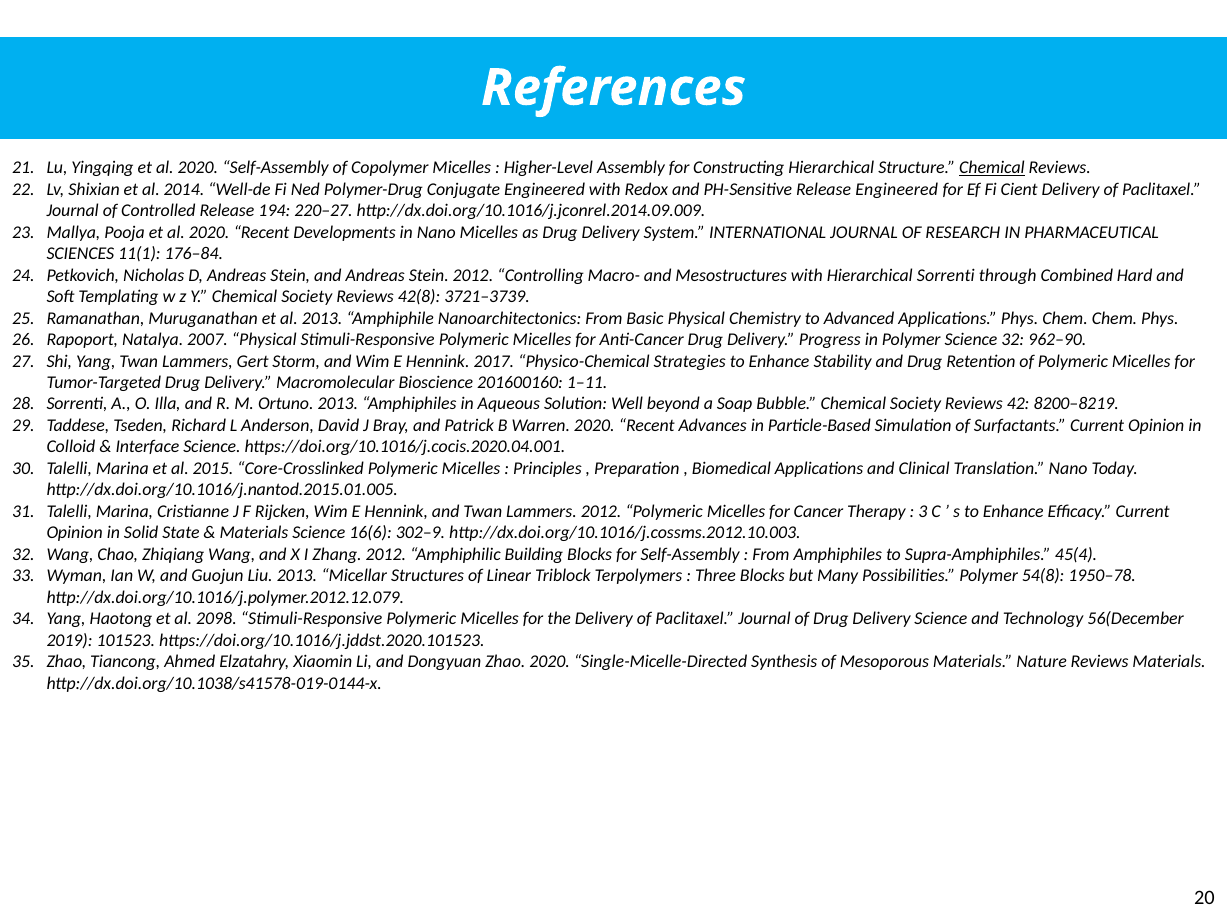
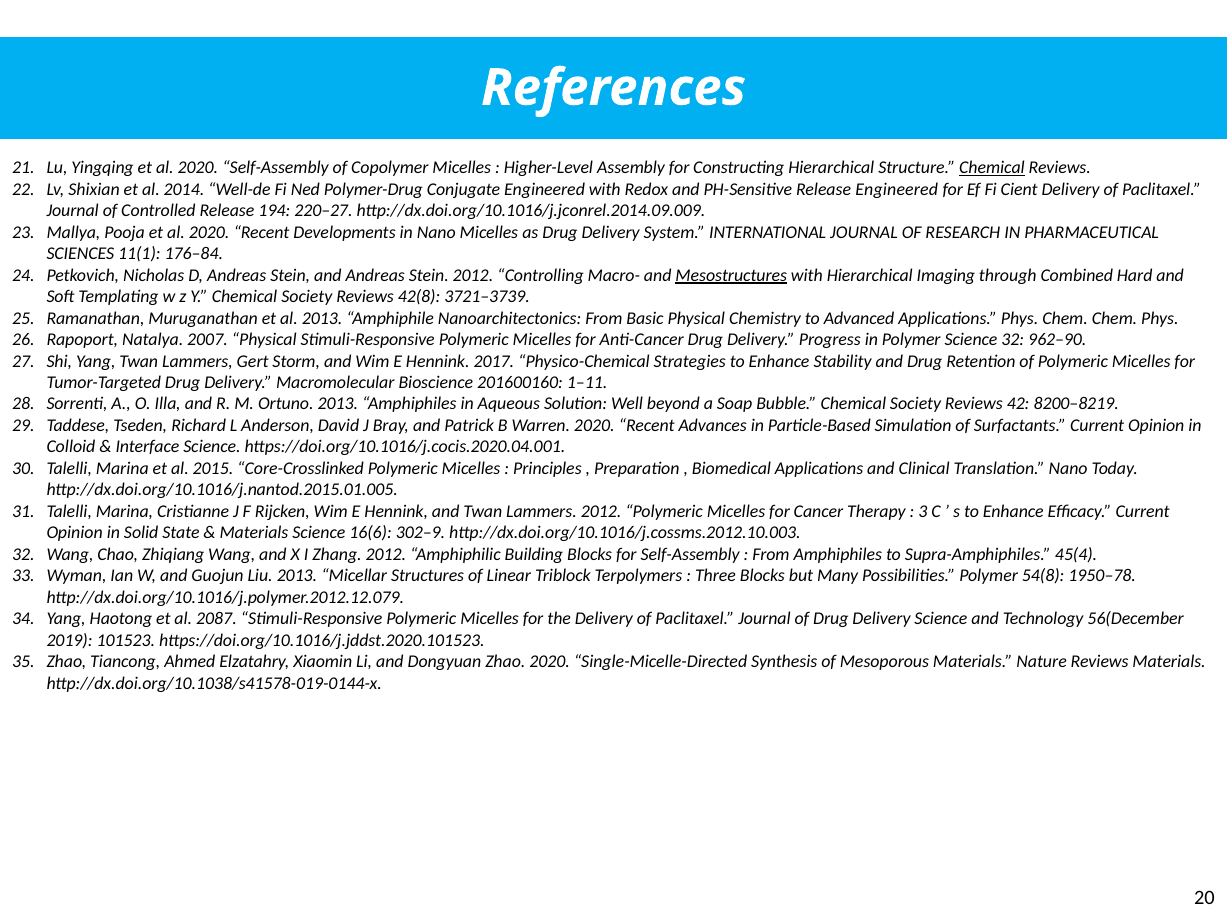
Mesostructures underline: none -> present (731, 275)
Hierarchical Sorrenti: Sorrenti -> Imaging (946, 275)
2098: 2098 -> 2087 (216, 618)
